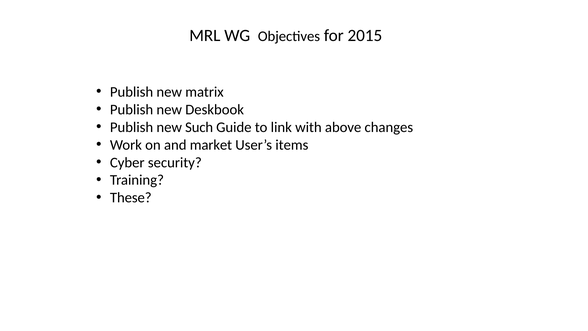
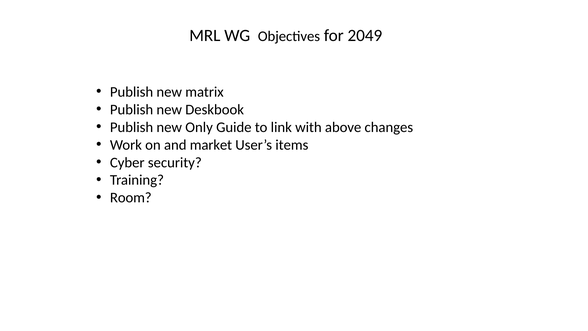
2015: 2015 -> 2049 (365, 35)
Such: Such -> Only (199, 127)
These: These -> Room (131, 198)
